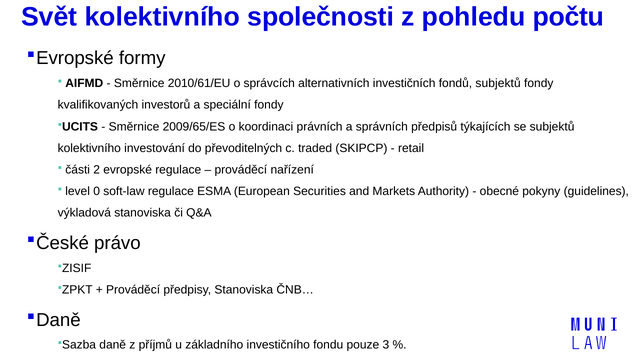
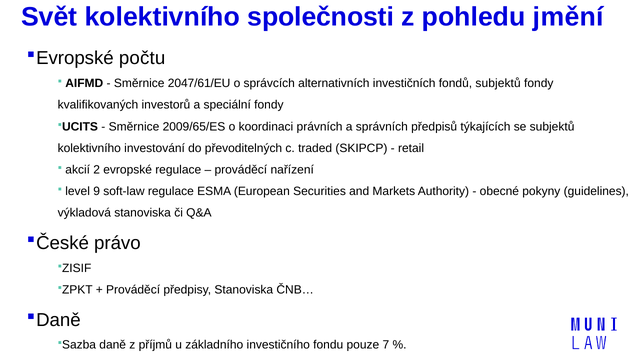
počtu: počtu -> jmění (568, 17)
formy: formy -> počtu (142, 58)
2010/61/EU: 2010/61/EU -> 2047/61/EU (199, 83)
části: části -> akcií (78, 170)
0: 0 -> 9 (97, 191)
3: 3 -> 7 (386, 345)
